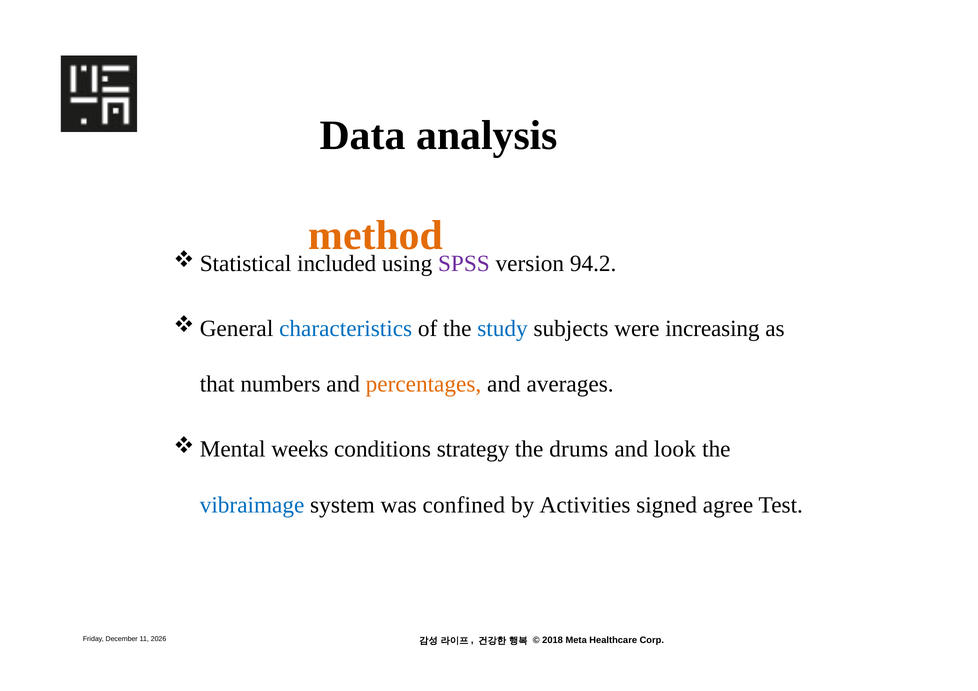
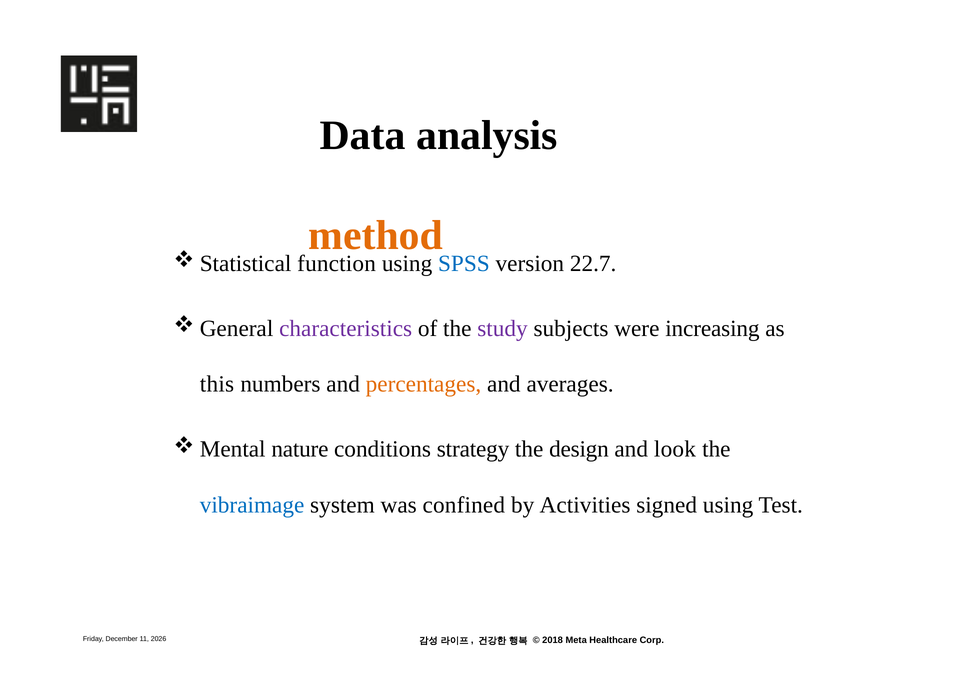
included: included -> function (337, 264)
SPSS colour: purple -> blue (464, 264)
94.2: 94.2 -> 22.7 (593, 264)
characteristics colour: blue -> purple (346, 329)
study colour: blue -> purple (503, 329)
that: that -> this (217, 385)
weeks: weeks -> nature (300, 450)
drums: drums -> design (579, 450)
signed agree: agree -> using (728, 505)
